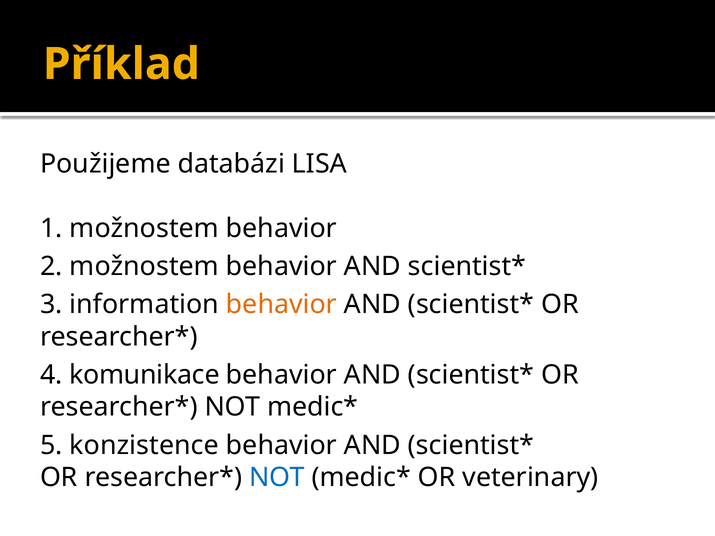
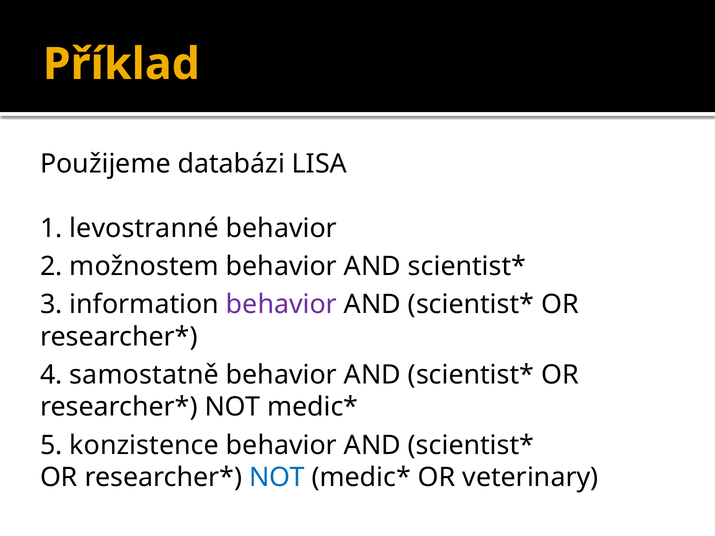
1 možnostem: možnostem -> levostranné (144, 228)
behavior colour: orange -> purple (281, 305)
komunikace: komunikace -> samostatně (144, 375)
